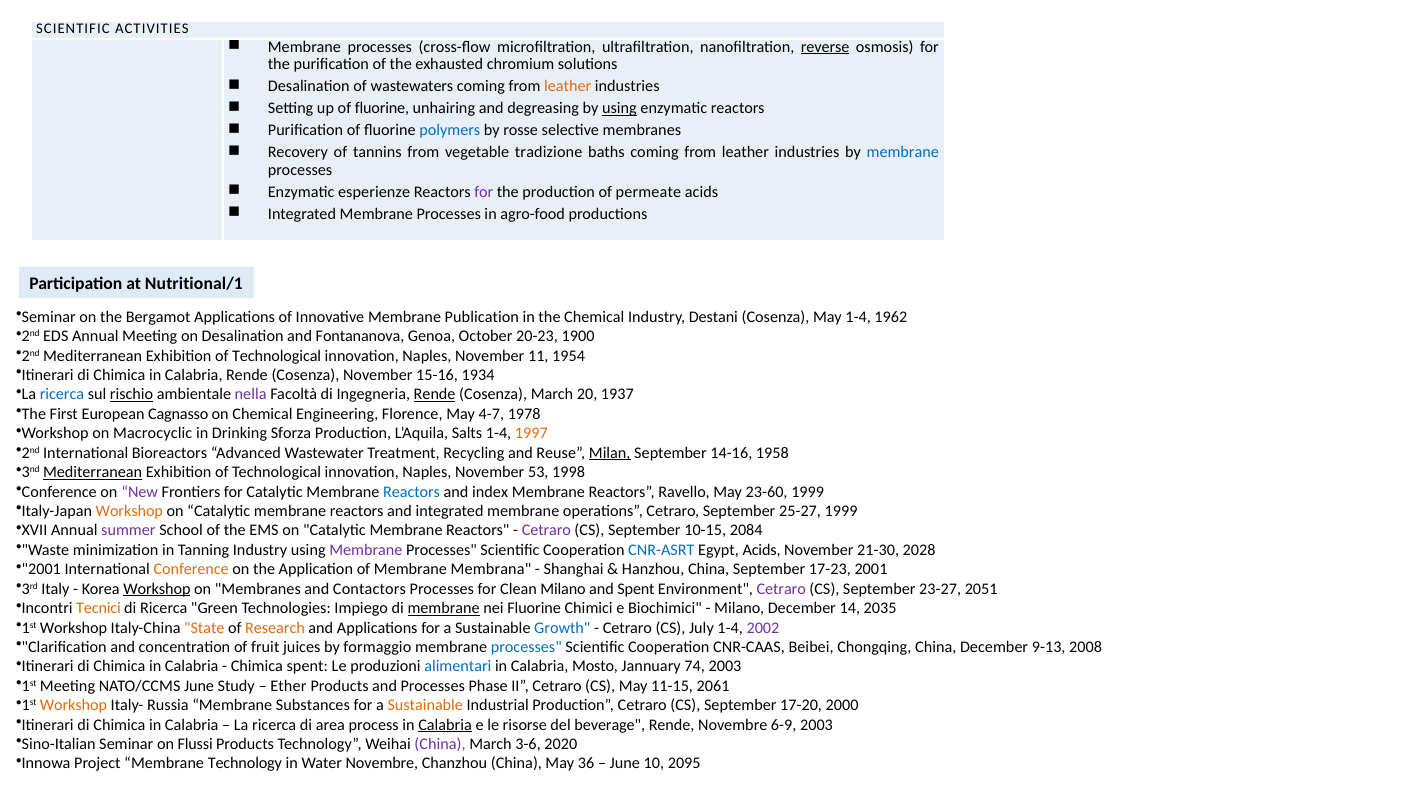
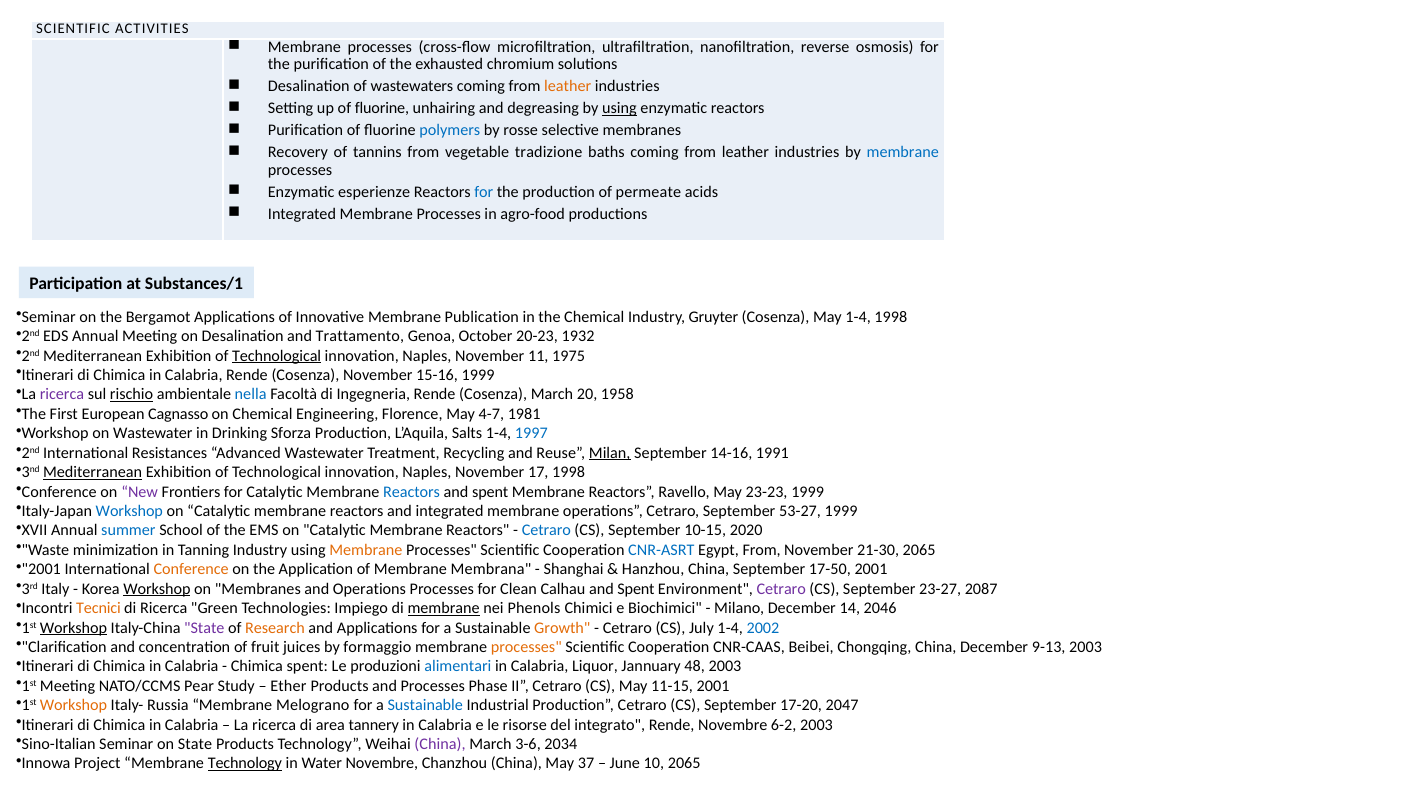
reverse underline: present -> none (825, 47)
for colour: purple -> blue (484, 192)
Nutritional/1: Nutritional/1 -> Substances/1 (194, 284)
Destani: Destani -> Gruyter (713, 317)
1-4 1962: 1962 -> 1998 (891, 317)
Fontananova: Fontananova -> Trattamento (360, 336)
1900: 1900 -> 1932 (578, 336)
Technological underline: none -> present (277, 356)
1954: 1954 -> 1975 (569, 356)
15-16 1934: 1934 -> 1999 (478, 375)
ricerca colour: blue -> purple (62, 395)
nella colour: purple -> blue (251, 395)
Rende underline: present -> none (435, 395)
1937: 1937 -> 1958 (617, 395)
1978: 1978 -> 1981 (524, 414)
on Macrocyclic: Macrocyclic -> Wastewater (153, 434)
1997 colour: orange -> blue (531, 434)
Bioreactors: Bioreactors -> Resistances (170, 453)
1958: 1958 -> 1991 (772, 453)
53: 53 -> 17 (538, 472)
index: index -> spent (490, 492)
23-60: 23-60 -> 23-23 (767, 492)
Workshop colour: orange -> blue (129, 511)
25-27: 25-27 -> 53-27 (800, 511)
summer colour: purple -> blue (128, 531)
Cetraro colour: purple -> blue (546, 531)
2084: 2084 -> 2020 (746, 531)
Membrane colour: purple -> orange (366, 550)
Egypt Acids: Acids -> From (762, 550)
21-30 2028: 2028 -> 2065 (919, 550)
17-23: 17-23 -> 17-50 (830, 570)
and Contactors: Contactors -> Operations (370, 589)
Clean Milano: Milano -> Calhau (563, 589)
2051: 2051 -> 2087 (981, 589)
nei Fluorine: Fluorine -> Phenols (534, 608)
2035: 2035 -> 2046 (880, 608)
Workshop underline: none -> present (73, 628)
State colour: orange -> purple (204, 628)
Growth colour: blue -> orange (562, 628)
2002 colour: purple -> blue (763, 628)
processes colour: blue -> orange (526, 647)
9-13 2008: 2008 -> 2003 (1086, 647)
Mosto: Mosto -> Liquor (595, 667)
74: 74 -> 48 (695, 667)
NATO/CCMS June: June -> Pear (199, 686)
11-15 2061: 2061 -> 2001 (713, 686)
Substances: Substances -> Melograno (313, 706)
Sustainable colour: orange -> blue (425, 706)
2000: 2000 -> 2047 (842, 706)
process: process -> tannery (374, 725)
Calabria underline: present -> none (445, 725)
beverage: beverage -> integrato (610, 725)
6-9: 6-9 -> 6-2 (784, 725)
on Flussi: Flussi -> State (195, 744)
2020: 2020 -> 2034 (561, 744)
Technology underline: none -> present (245, 764)
36: 36 -> 37 (586, 764)
10 2095: 2095 -> 2065 (684, 764)
